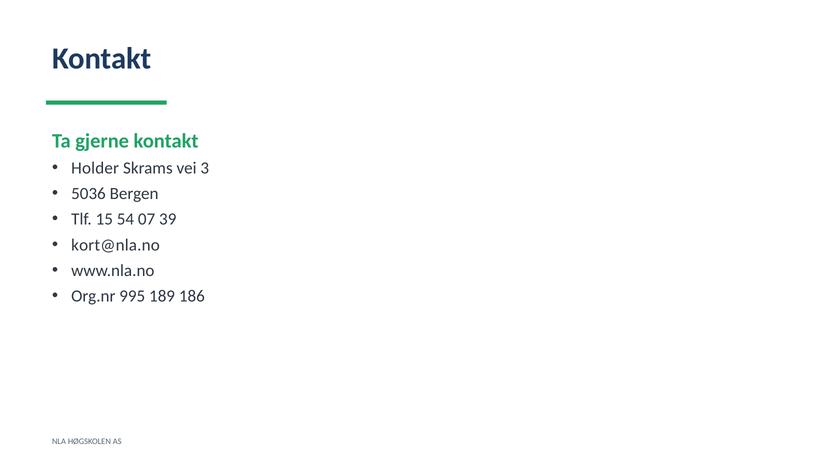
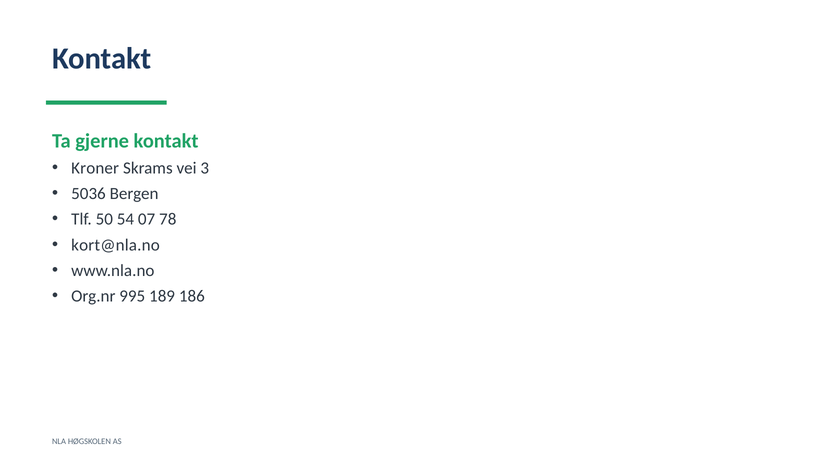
Holder: Holder -> Kroner (95, 168)
15: 15 -> 50 (104, 219)
39: 39 -> 78 (168, 219)
